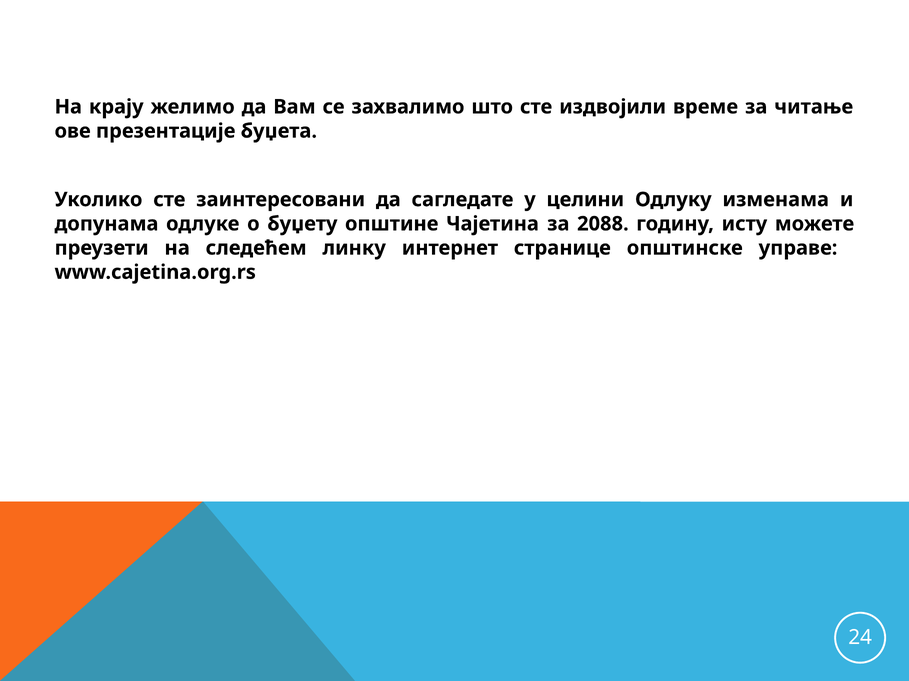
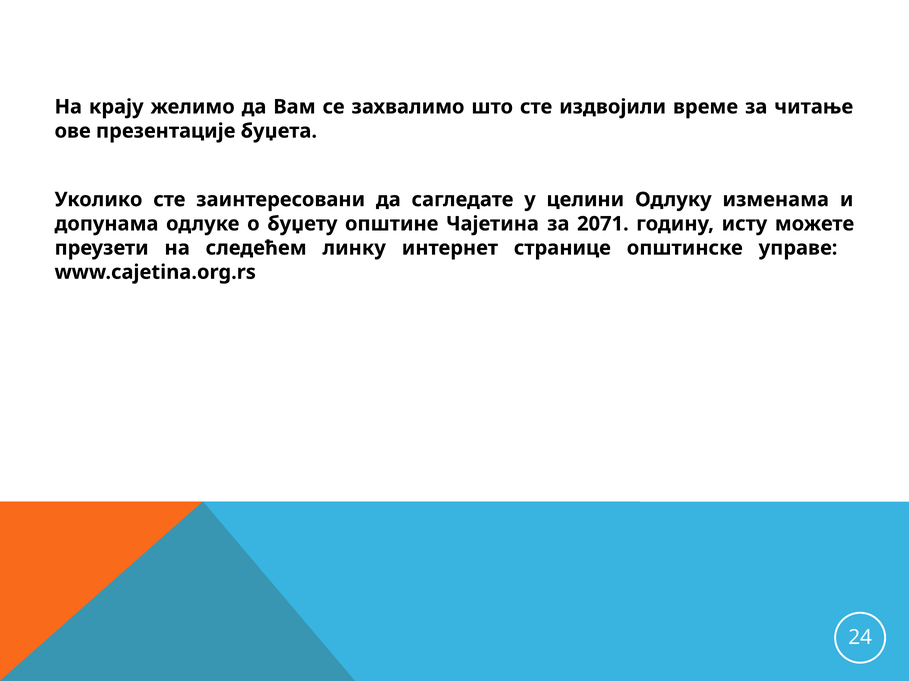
2088: 2088 -> 2071 (603, 224)
